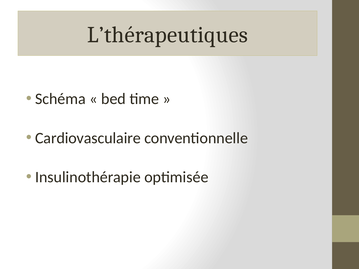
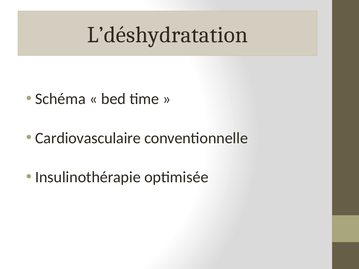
L’thérapeutiques: L’thérapeutiques -> L’déshydratation (167, 35)
